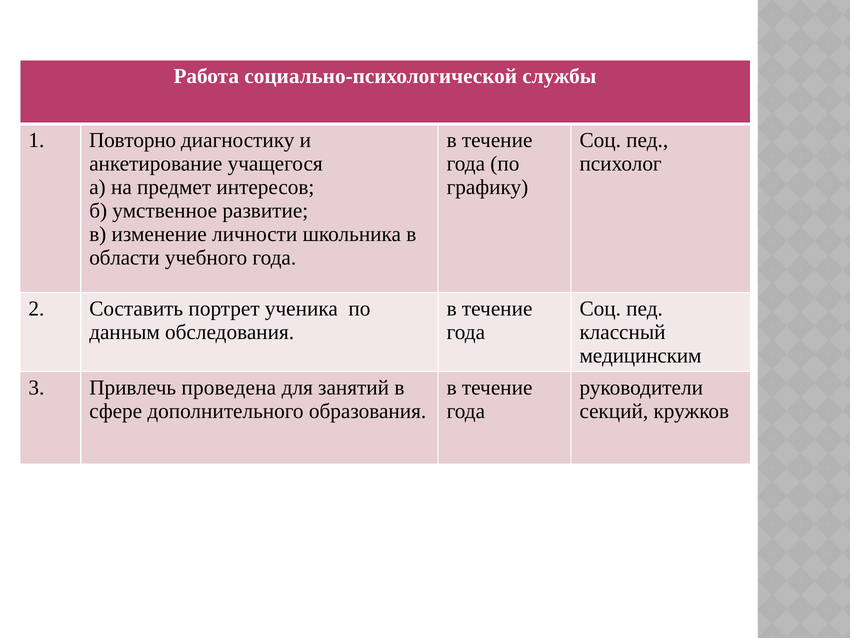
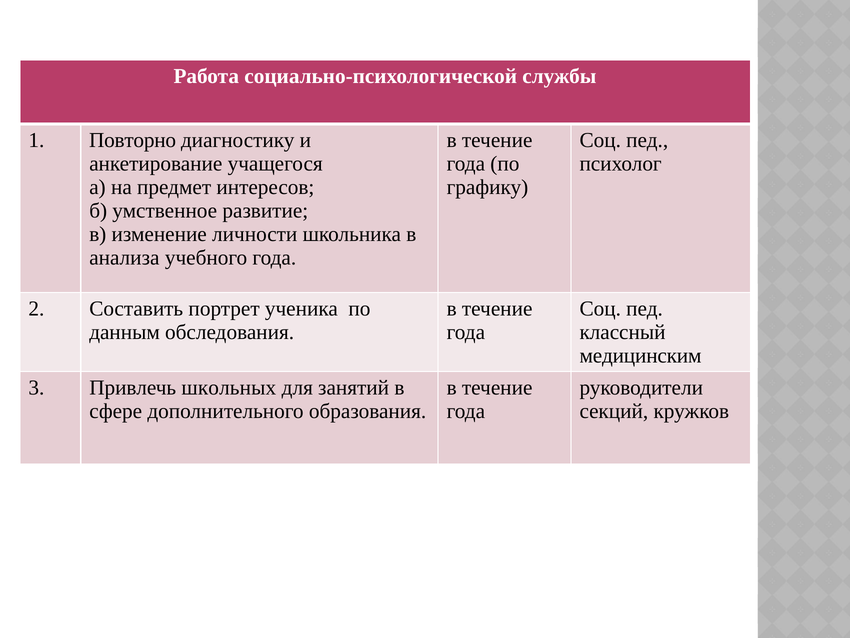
области: области -> анализа (124, 258)
проведена: проведена -> школьных (229, 388)
